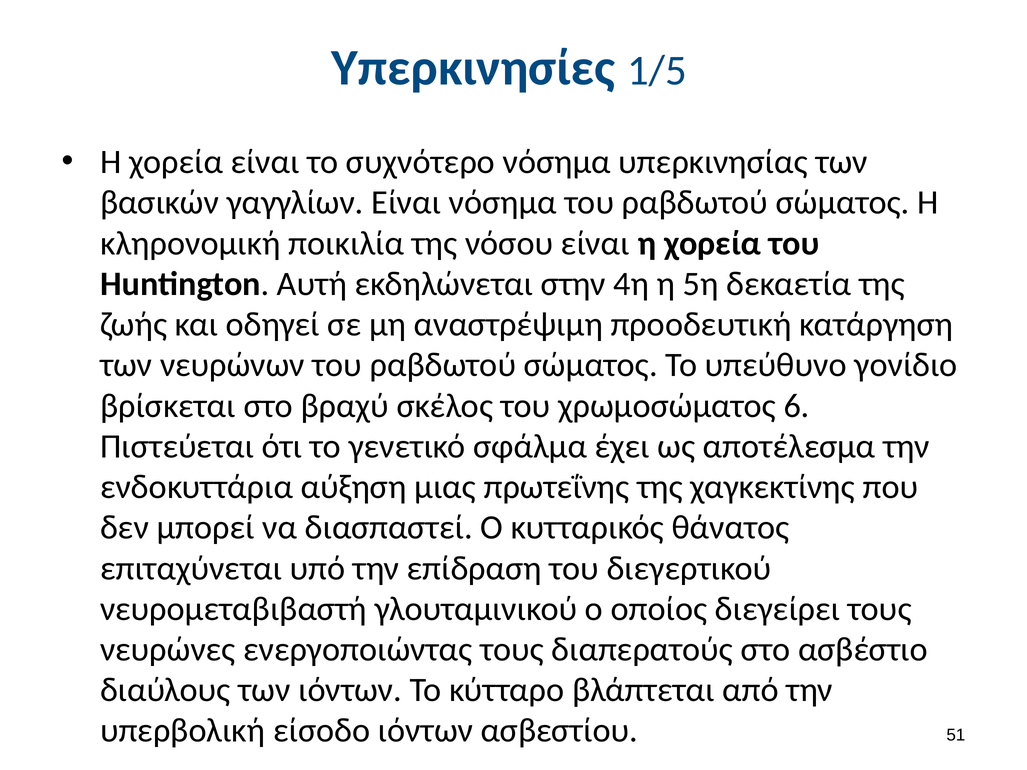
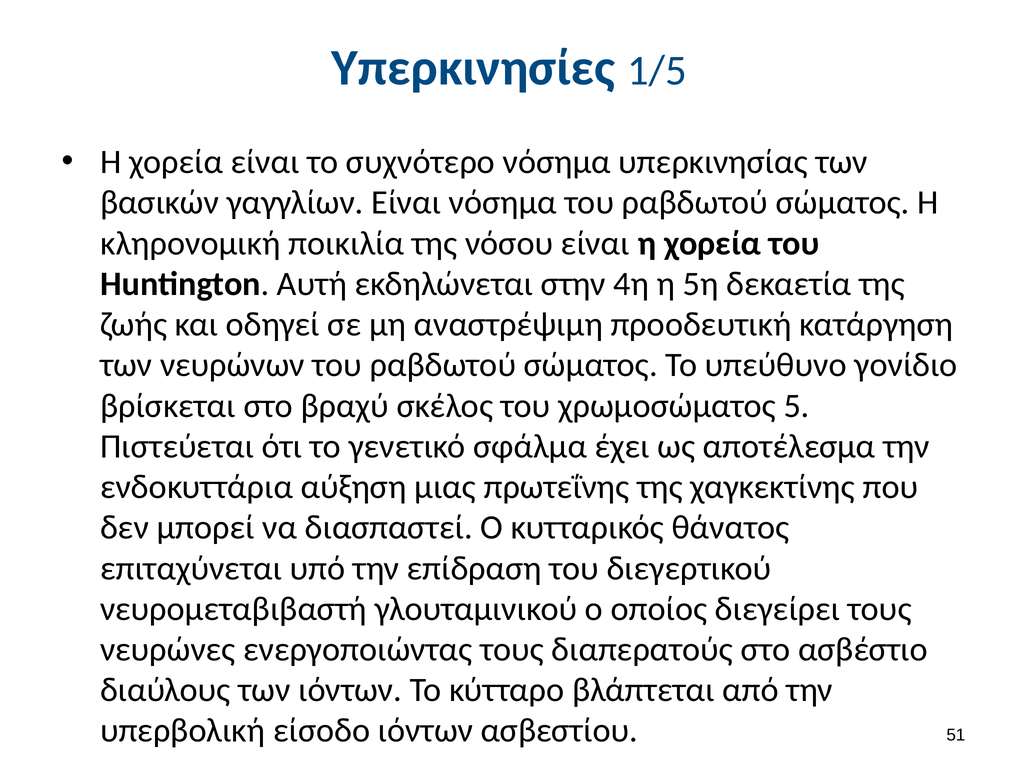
6: 6 -> 5 (797, 406)
